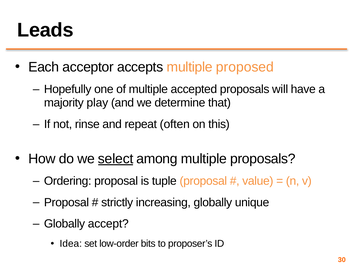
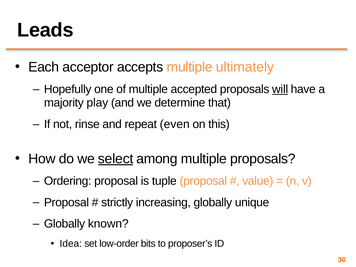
proposed: proposed -> ultimately (245, 67)
will underline: none -> present (280, 89)
often: often -> even (175, 124)
accept: accept -> known (108, 224)
